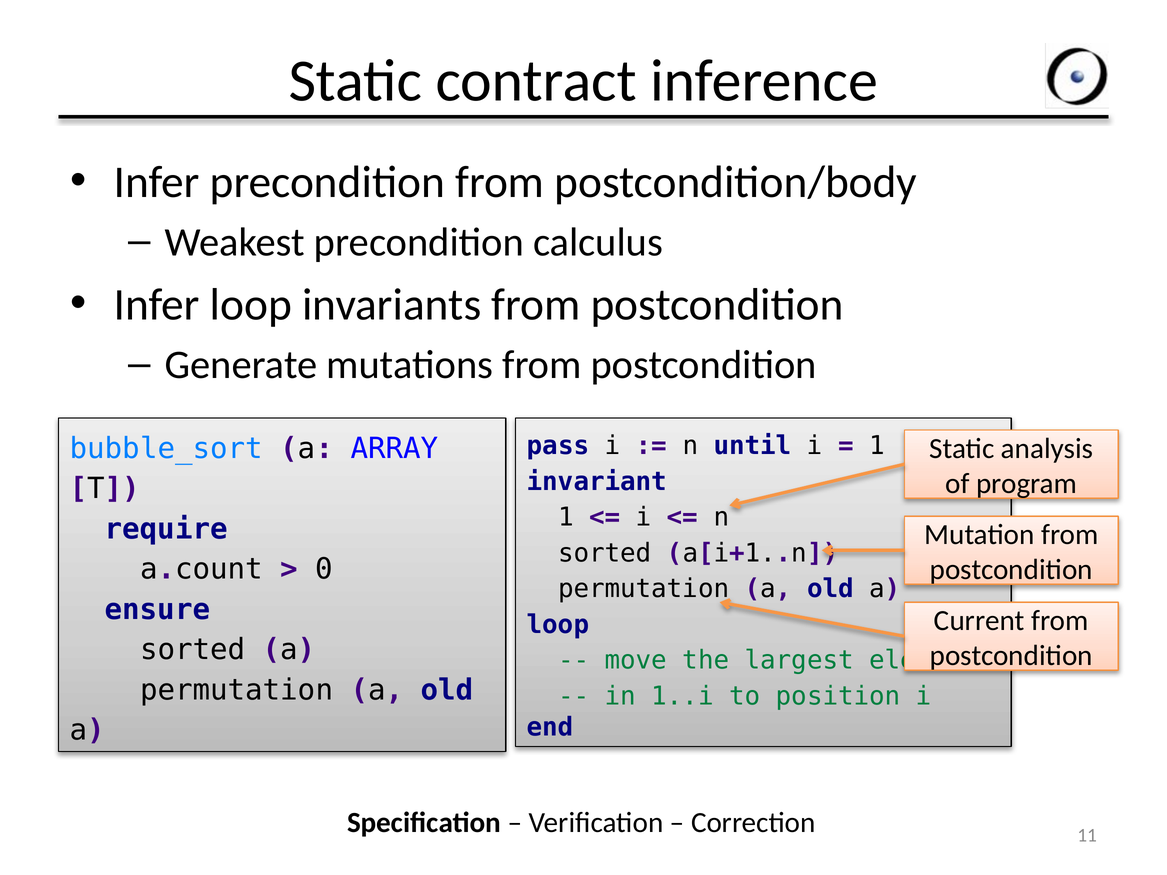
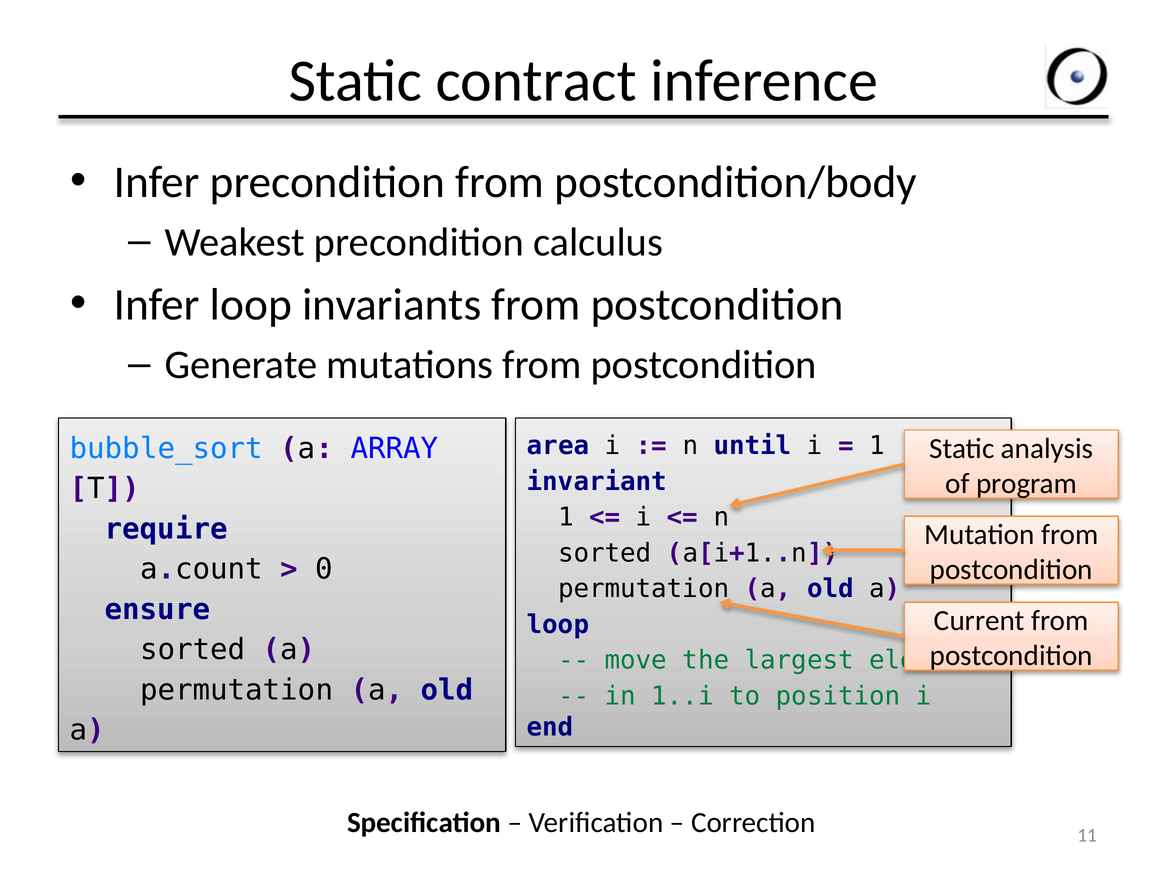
pass: pass -> area (558, 446)
